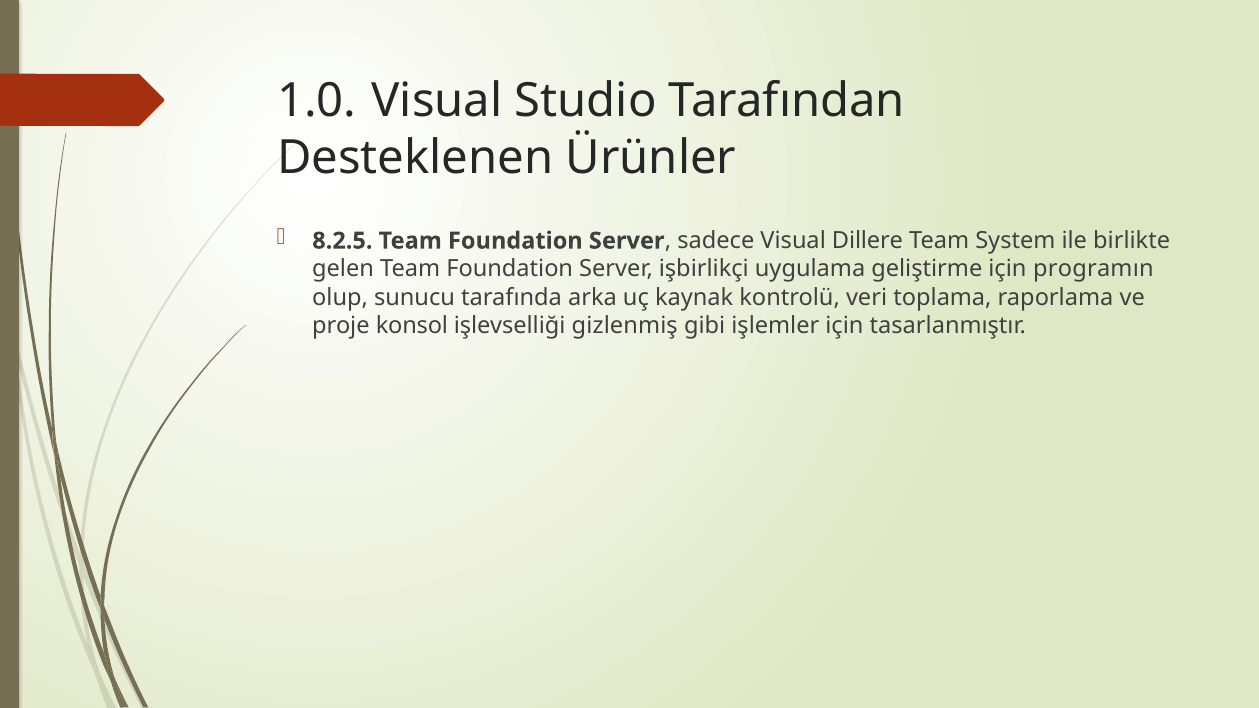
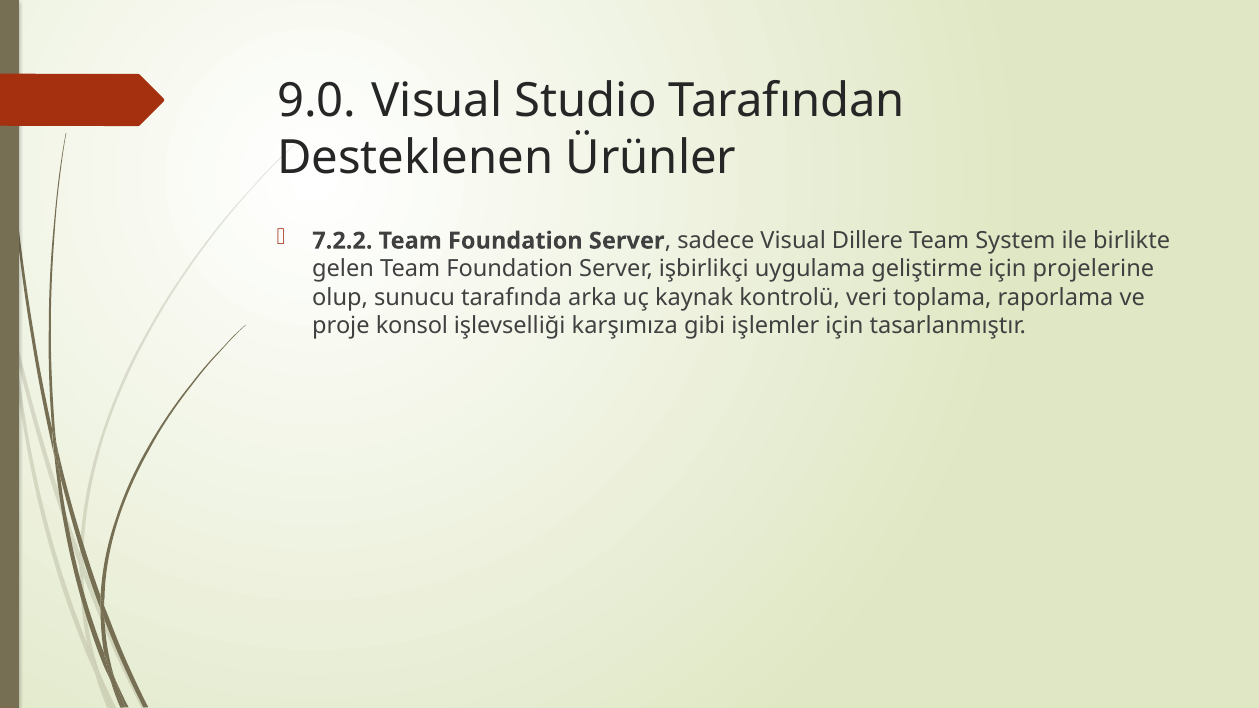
1.0: 1.0 -> 9.0 (317, 101)
8.2.5: 8.2.5 -> 7.2.2 (342, 241)
programın: programın -> projelerine (1093, 269)
gizlenmiş: gizlenmiş -> karşımıza (625, 326)
